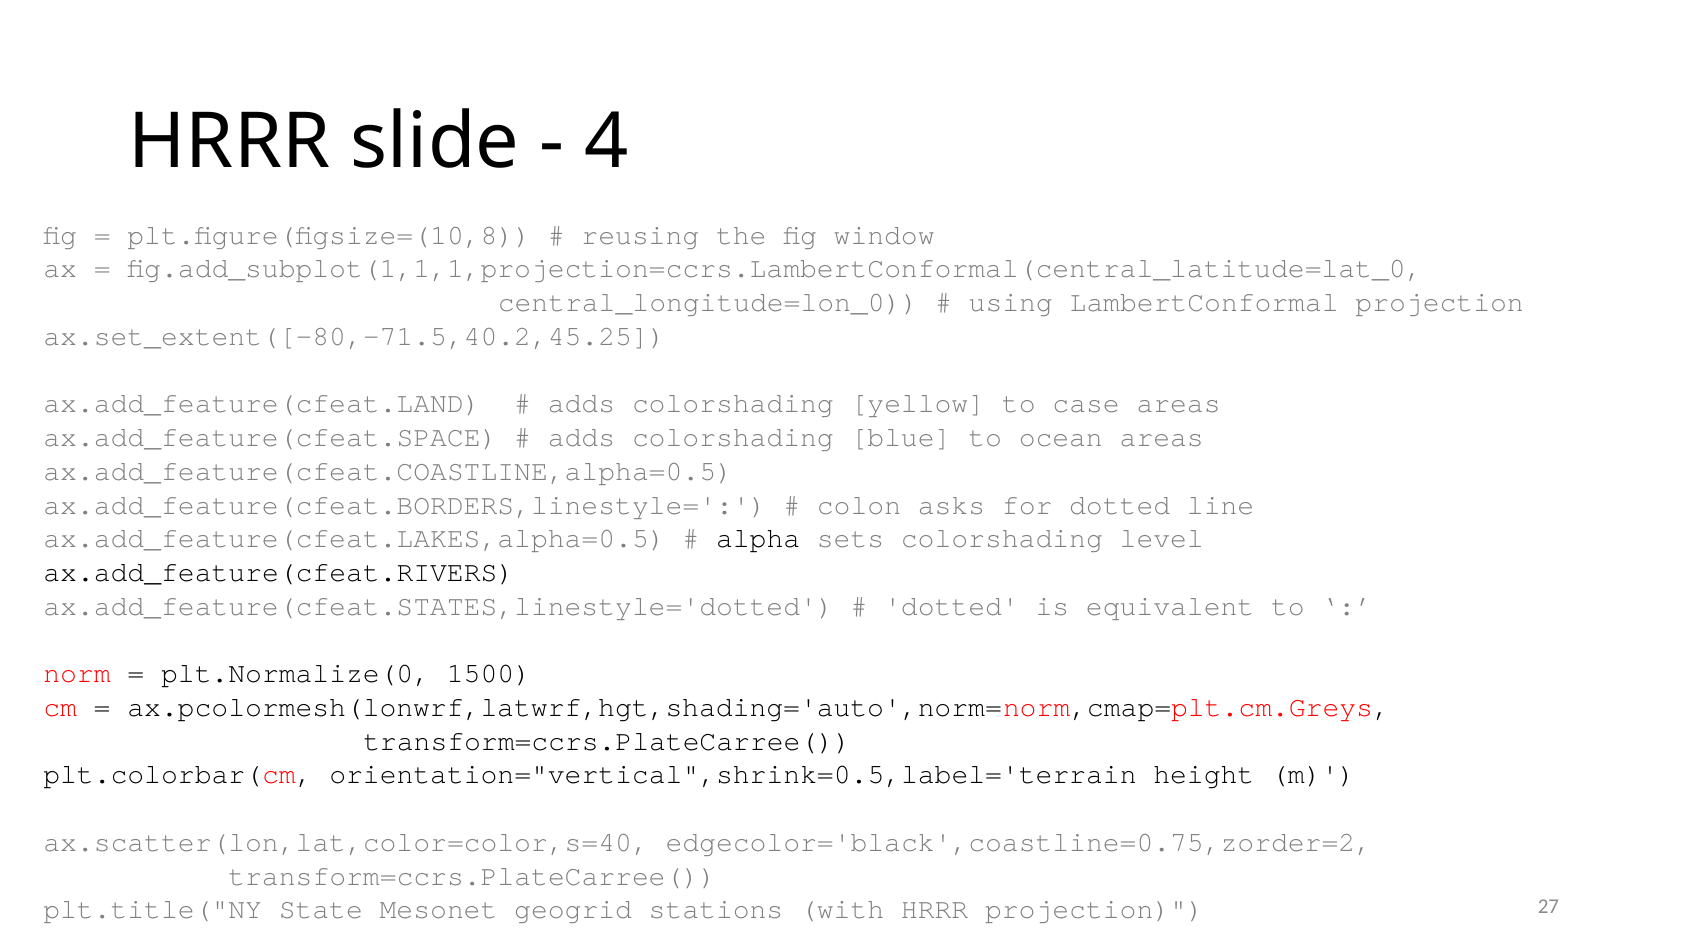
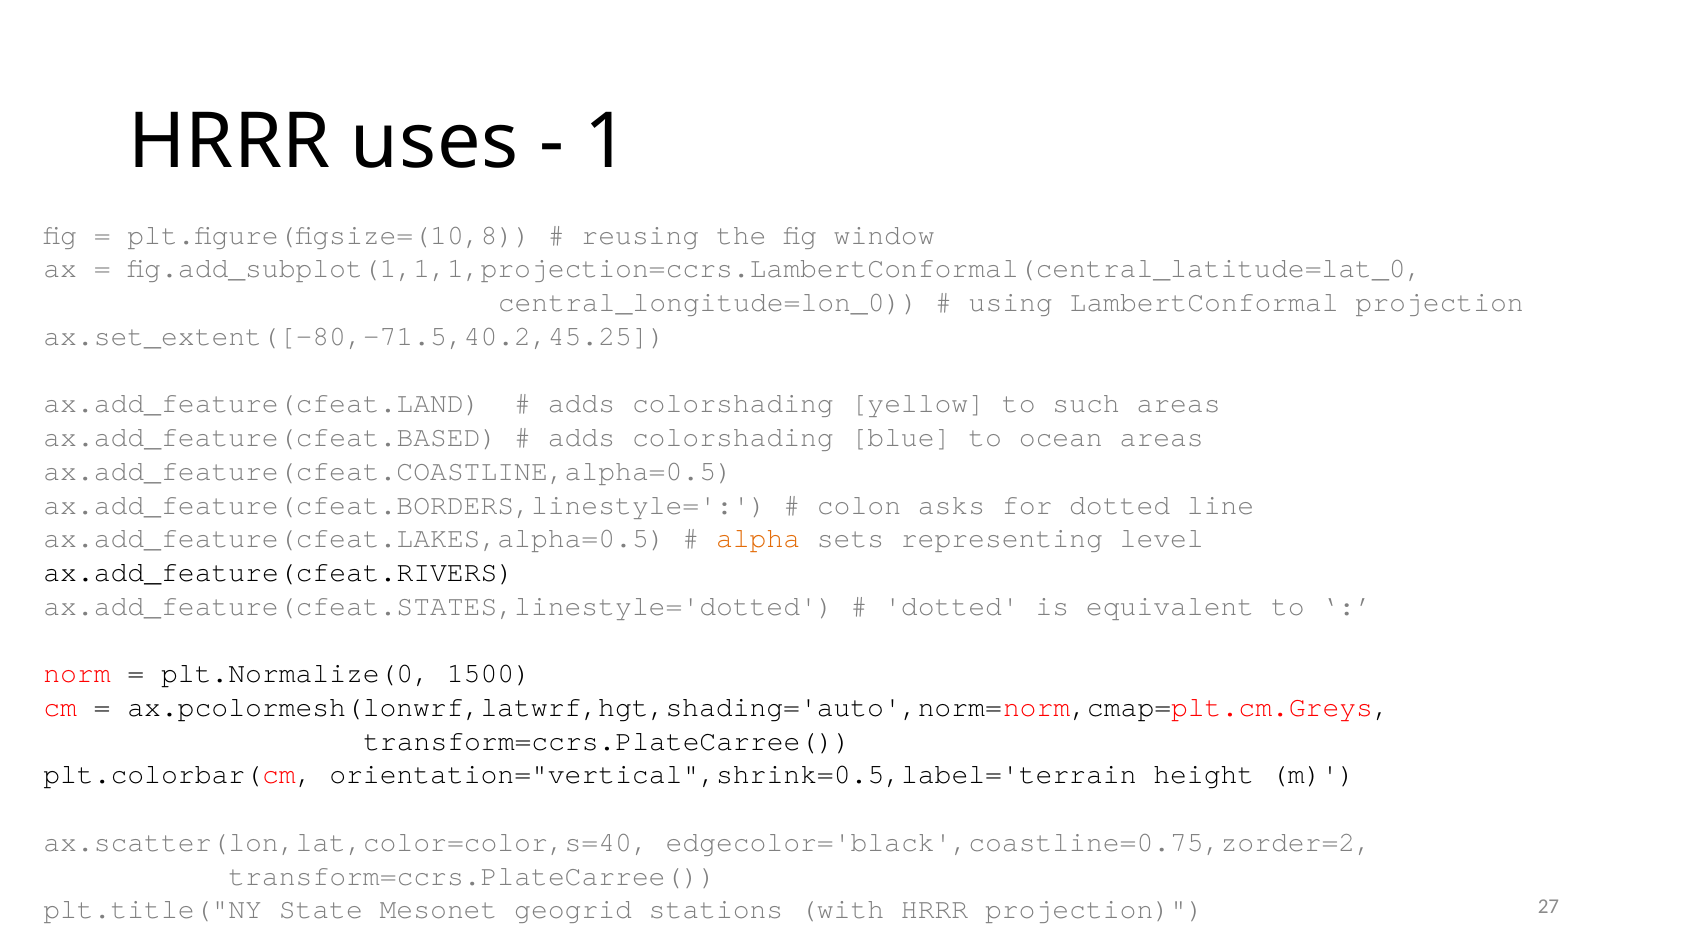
slide: slide -> uses (435, 142)
4: 4 -> 1 (607, 142)
case: case -> such (1086, 404)
ax.add_feature(cfeat.SPACE: ax.add_feature(cfeat.SPACE -> ax.add_feature(cfeat.BASED (270, 438)
alpha colour: black -> orange (758, 539)
sets colorshading: colorshading -> representing (1002, 539)
